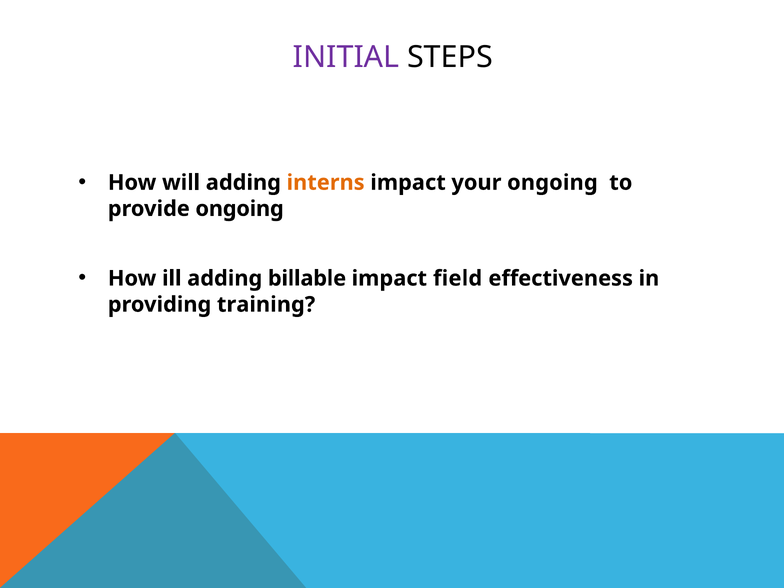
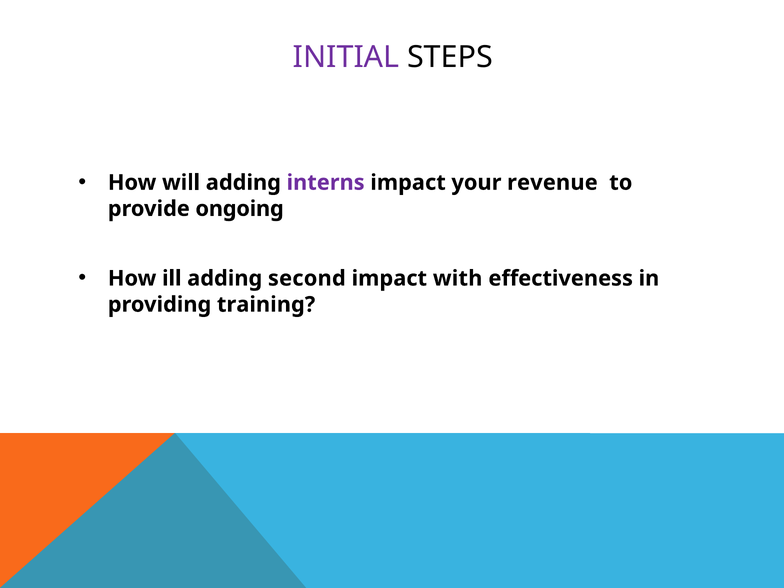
interns colour: orange -> purple (326, 183)
your ongoing: ongoing -> revenue (552, 183)
billable: billable -> second (307, 278)
field: field -> with (458, 278)
